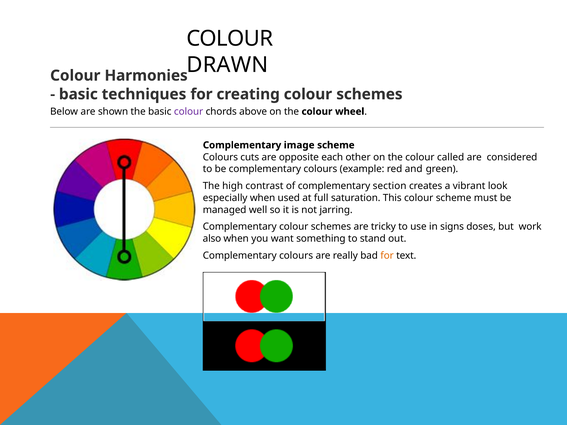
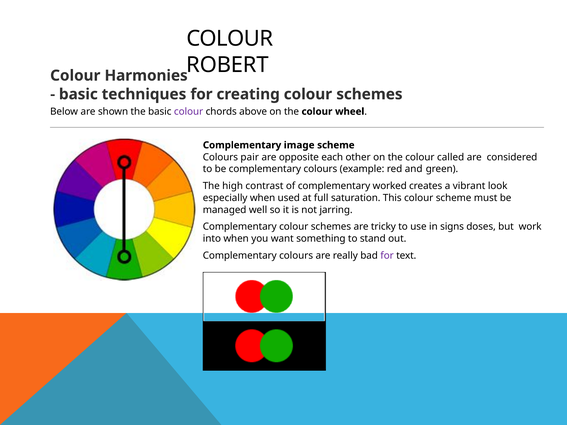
DRAWN: DRAWN -> ROBERT (227, 65)
cuts: cuts -> pair (250, 157)
section: section -> worked (390, 186)
also: also -> into (212, 239)
for colour: orange -> purple (387, 256)
